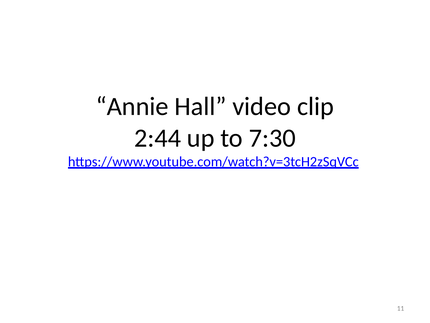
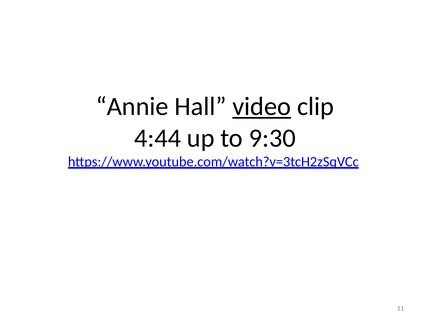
video underline: none -> present (262, 106)
2:44: 2:44 -> 4:44 (158, 138)
7:30: 7:30 -> 9:30 (272, 138)
